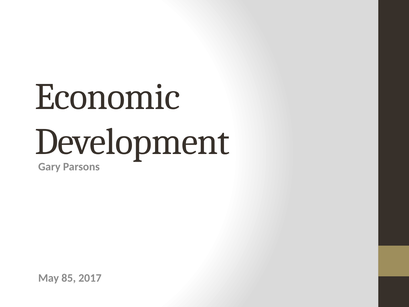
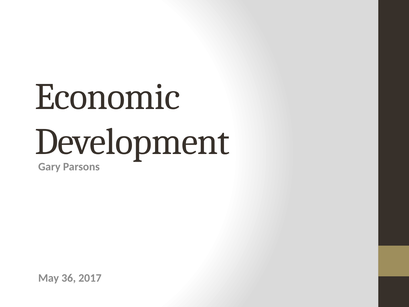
85: 85 -> 36 (69, 278)
